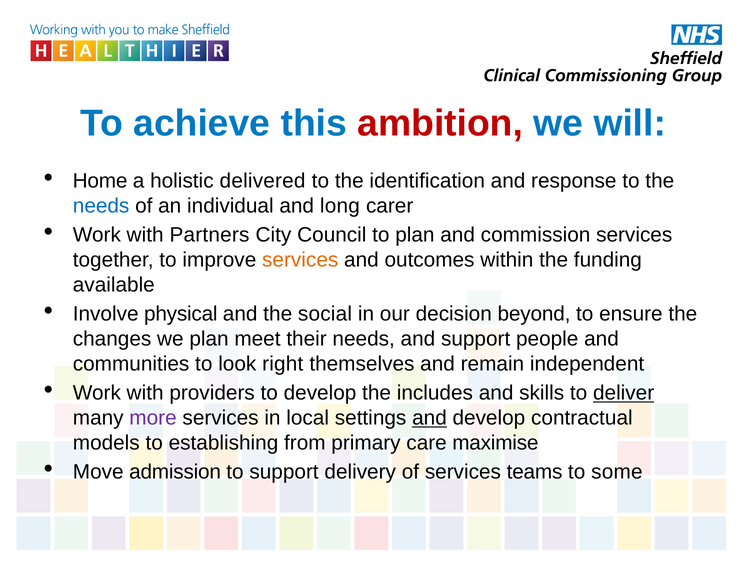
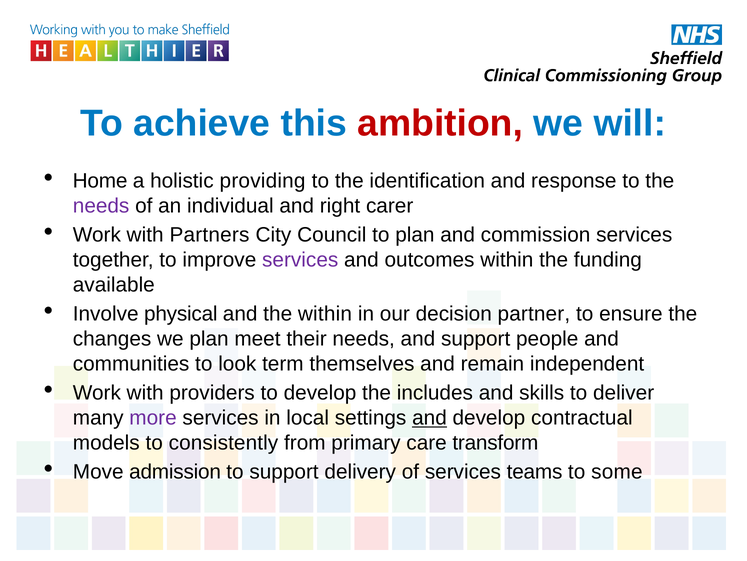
delivered: delivered -> providing (263, 181)
needs colour: blue -> purple (101, 206)
long: long -> right (340, 206)
services colour: orange -> purple (300, 260)
the social: social -> within (325, 314)
beyond: beyond -> partner (534, 314)
right: right -> term (283, 364)
deliver underline: present -> none (624, 393)
establishing: establishing -> consistently (223, 442)
maximise: maximise -> transform (495, 442)
